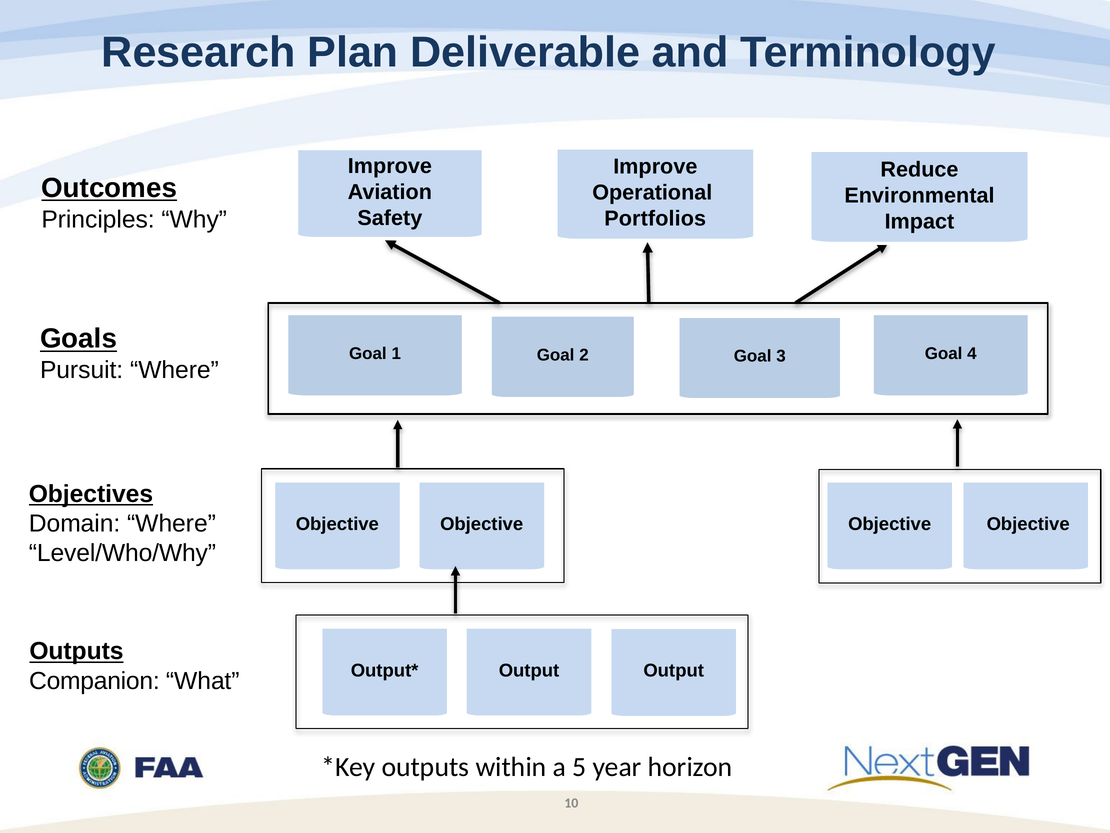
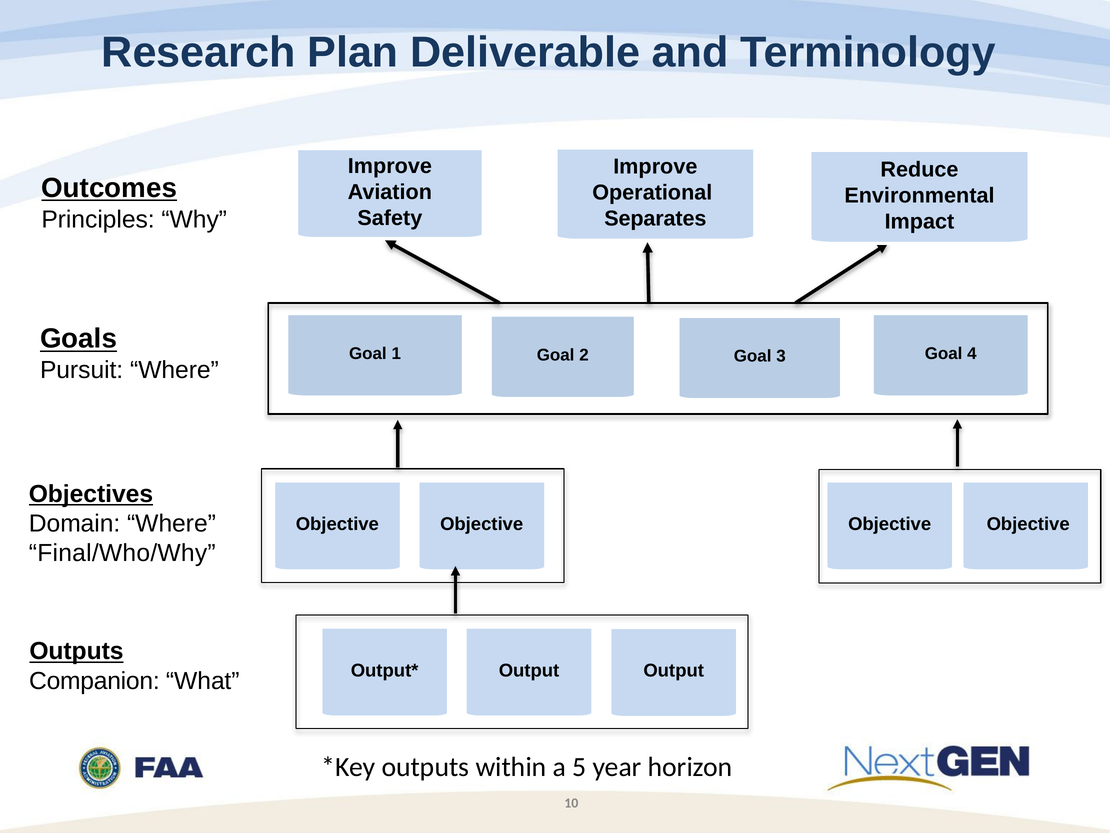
Portfolios: Portfolios -> Separates (655, 219)
Level/Who/Why: Level/Who/Why -> Final/Who/Why (122, 553)
